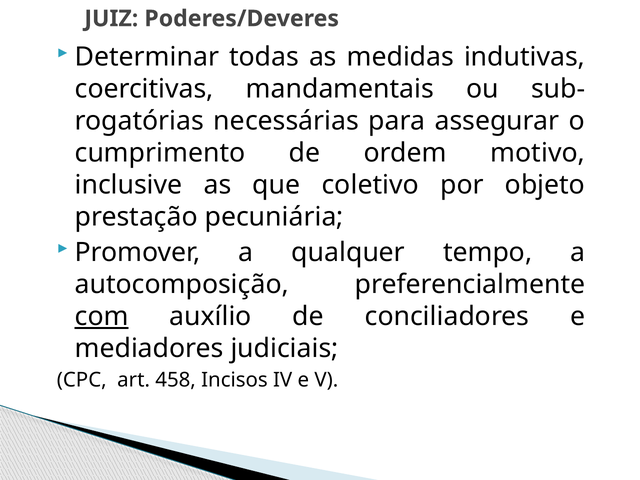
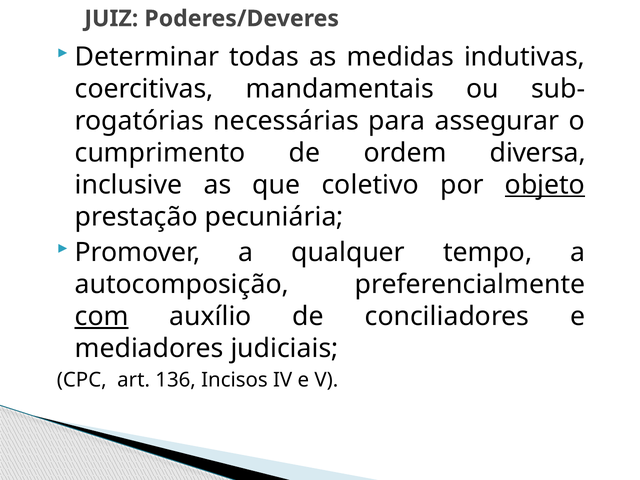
motivo: motivo -> diversa (538, 153)
objeto underline: none -> present (545, 185)
458: 458 -> 136 (176, 380)
